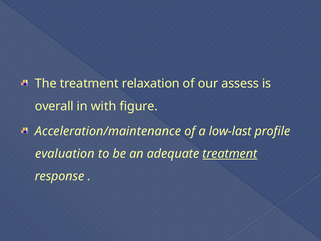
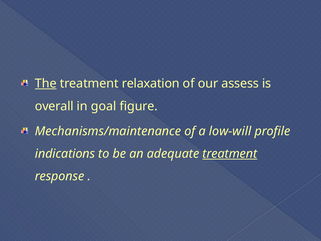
The underline: none -> present (46, 84)
with: with -> goal (104, 106)
Acceleration/maintenance: Acceleration/maintenance -> Mechanisms/maintenance (108, 131)
low-last: low-last -> low-will (230, 131)
evaluation: evaluation -> indications (65, 153)
